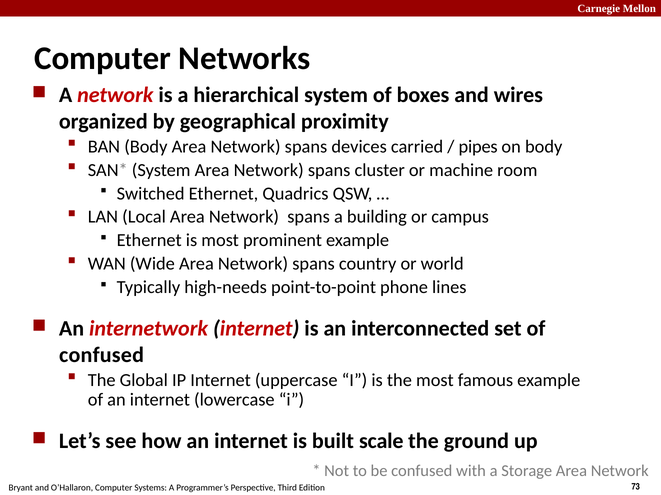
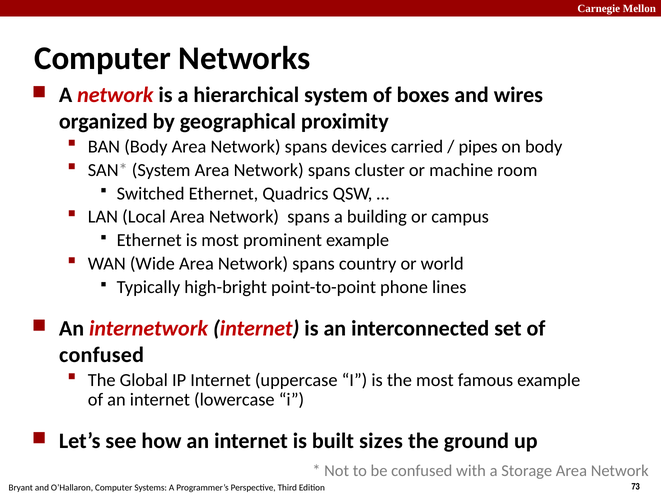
high-needs: high-needs -> high-bright (226, 288)
scale: scale -> sizes (381, 442)
